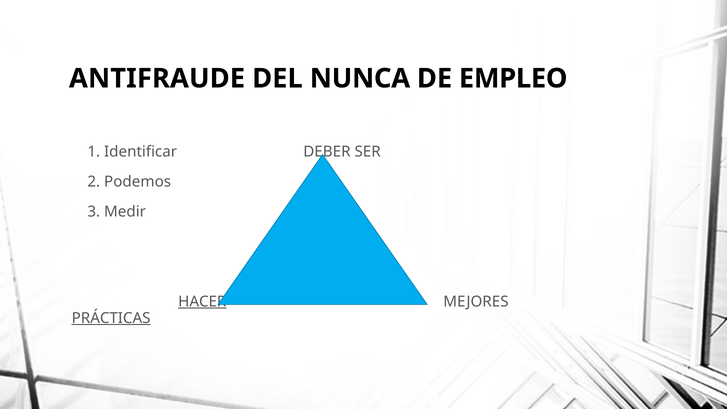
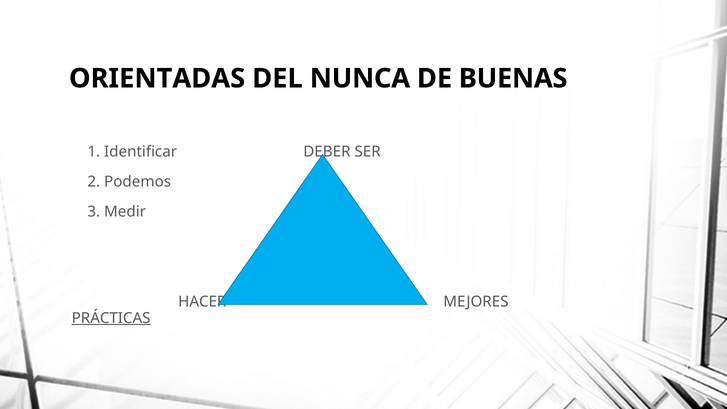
ANTIFRAUDE: ANTIFRAUDE -> ORIENTADAS (157, 78)
EMPLEO: EMPLEO -> BUENAS (513, 78)
HACER underline: present -> none (202, 302)
